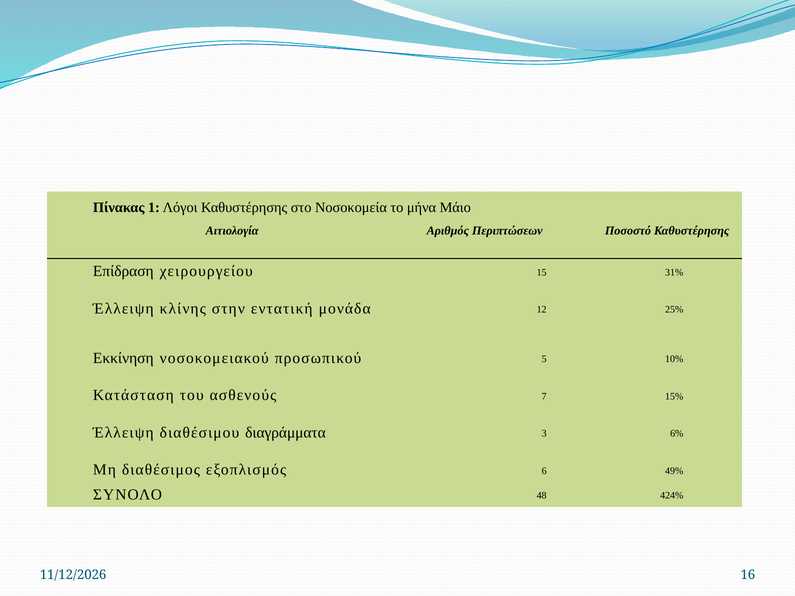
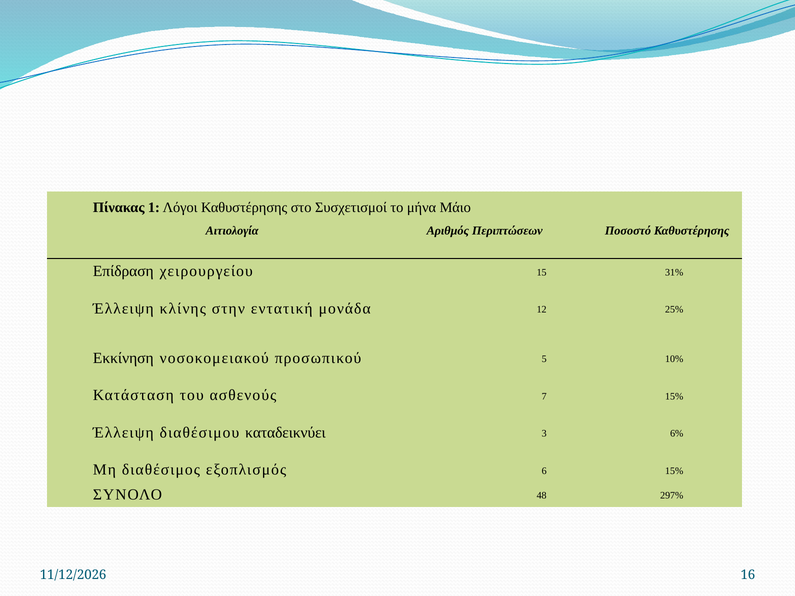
Νοσοκομεία: Νοσοκομεία -> Συσχετισμοί (351, 208)
διαγράμματα: διαγράμματα -> καταδεικνύει (285, 433)
6 49%: 49% -> 15% (674, 471)
424%: 424% -> 297% (672, 496)
